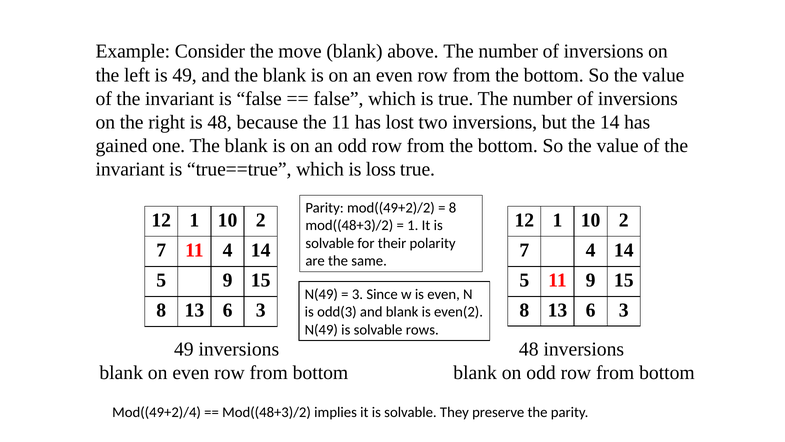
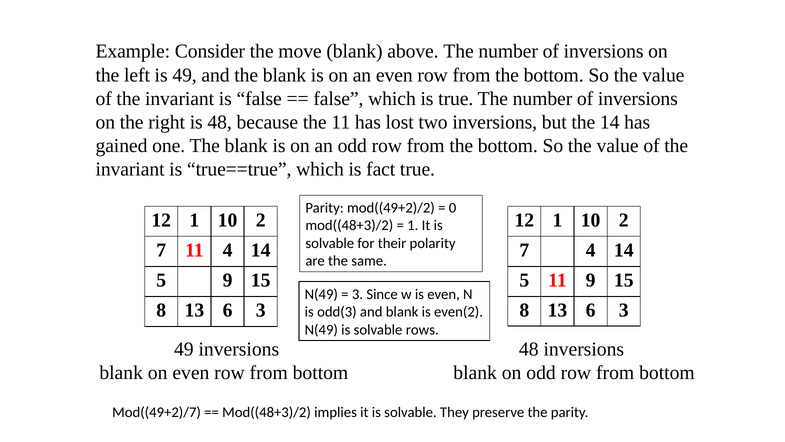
loss: loss -> fact (381, 169)
8: 8 -> 0 (452, 208)
Mod((49+2)/4: Mod((49+2)/4 -> Mod((49+2)/7 (157, 412)
